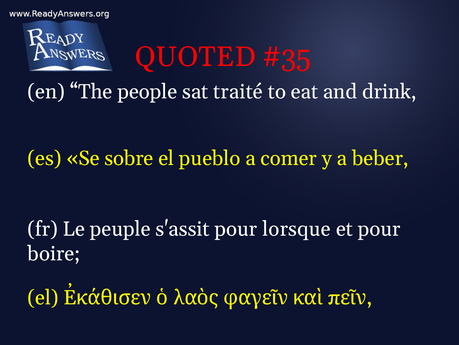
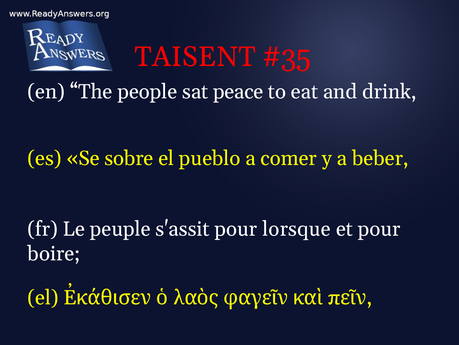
QUOTED: QUOTED -> TAISENT (195, 57)
traité: traité -> peace (238, 91)
